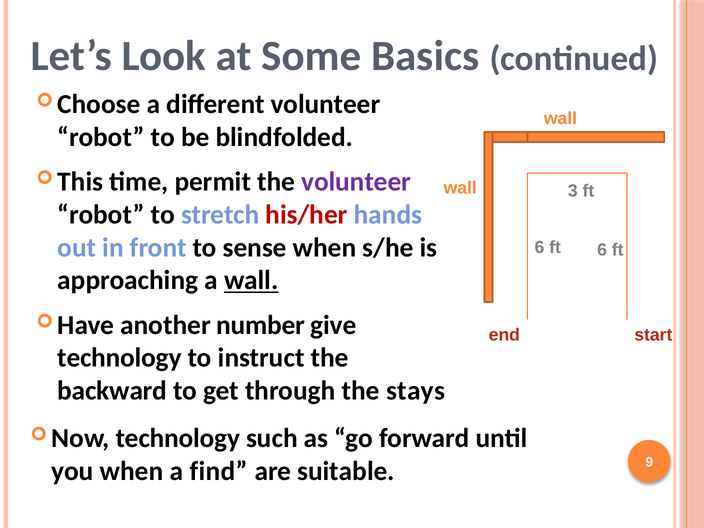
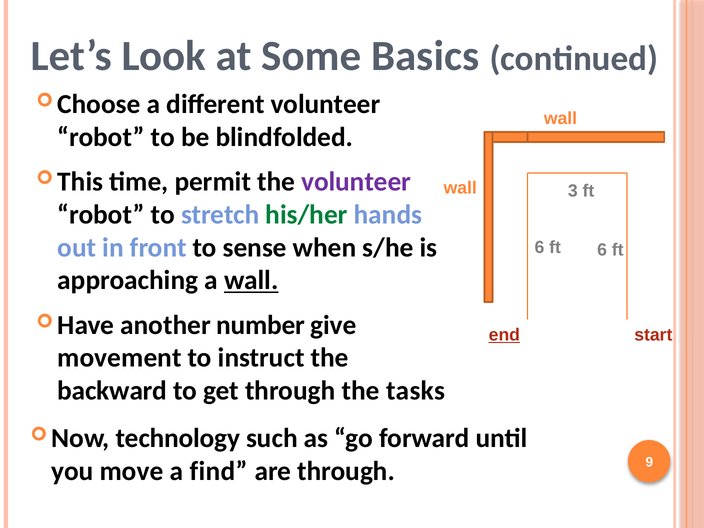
his/her colour: red -> green (306, 215)
end underline: none -> present (504, 335)
technology: technology -> movement (119, 358)
stays: stays -> tasks (416, 391)
you when: when -> move (132, 471)
are suitable: suitable -> through (346, 471)
